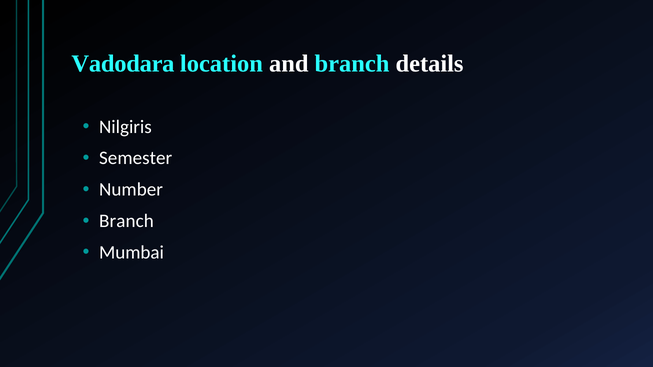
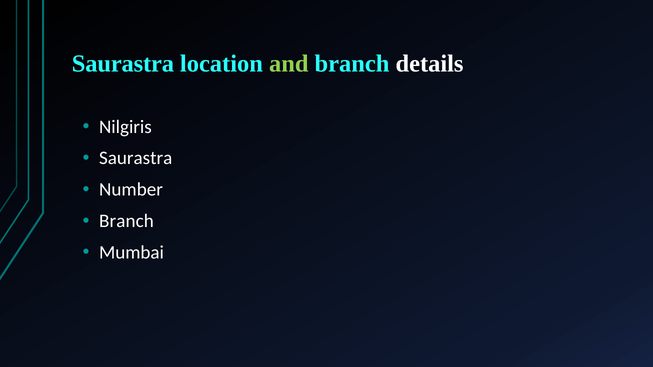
Vadodara: Vadodara -> Saurastra (123, 64)
and colour: white -> light green (289, 64)
Semester: Semester -> Saurastra (136, 158)
